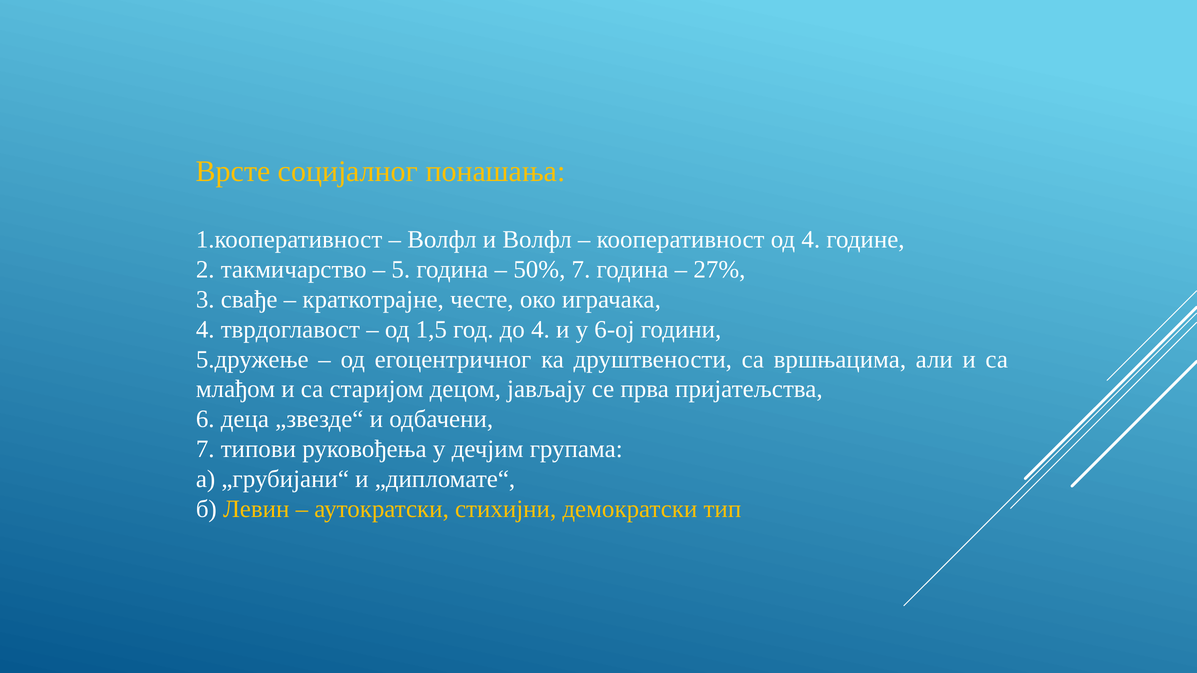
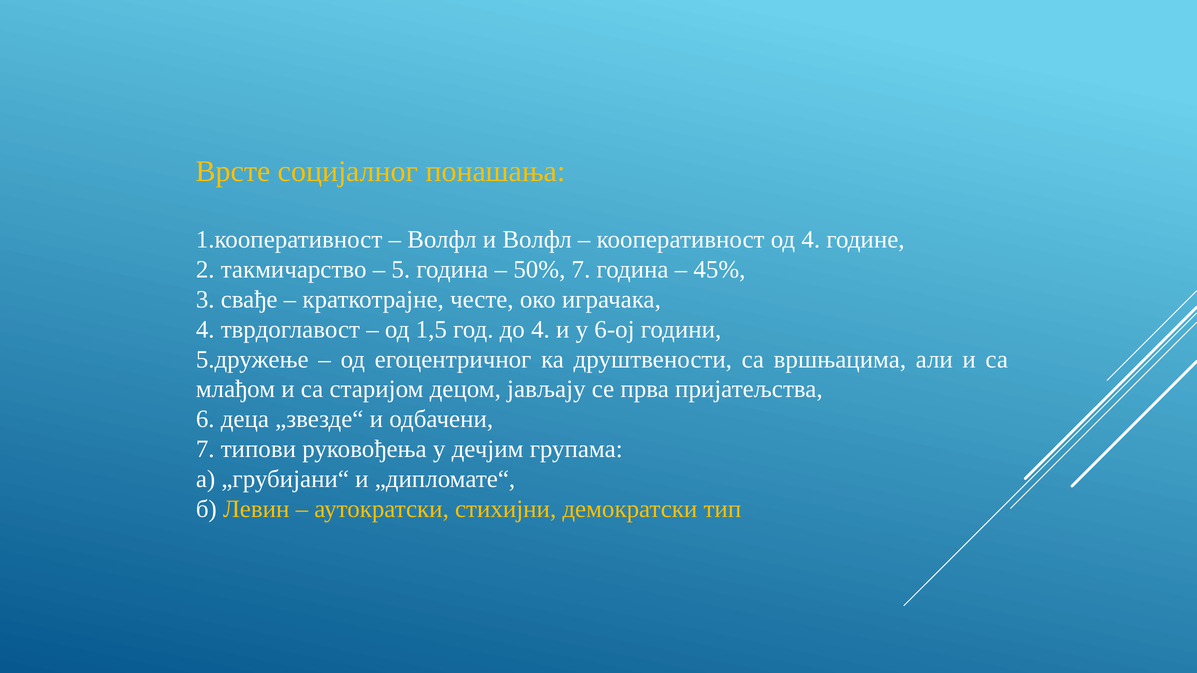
27%: 27% -> 45% (719, 270)
